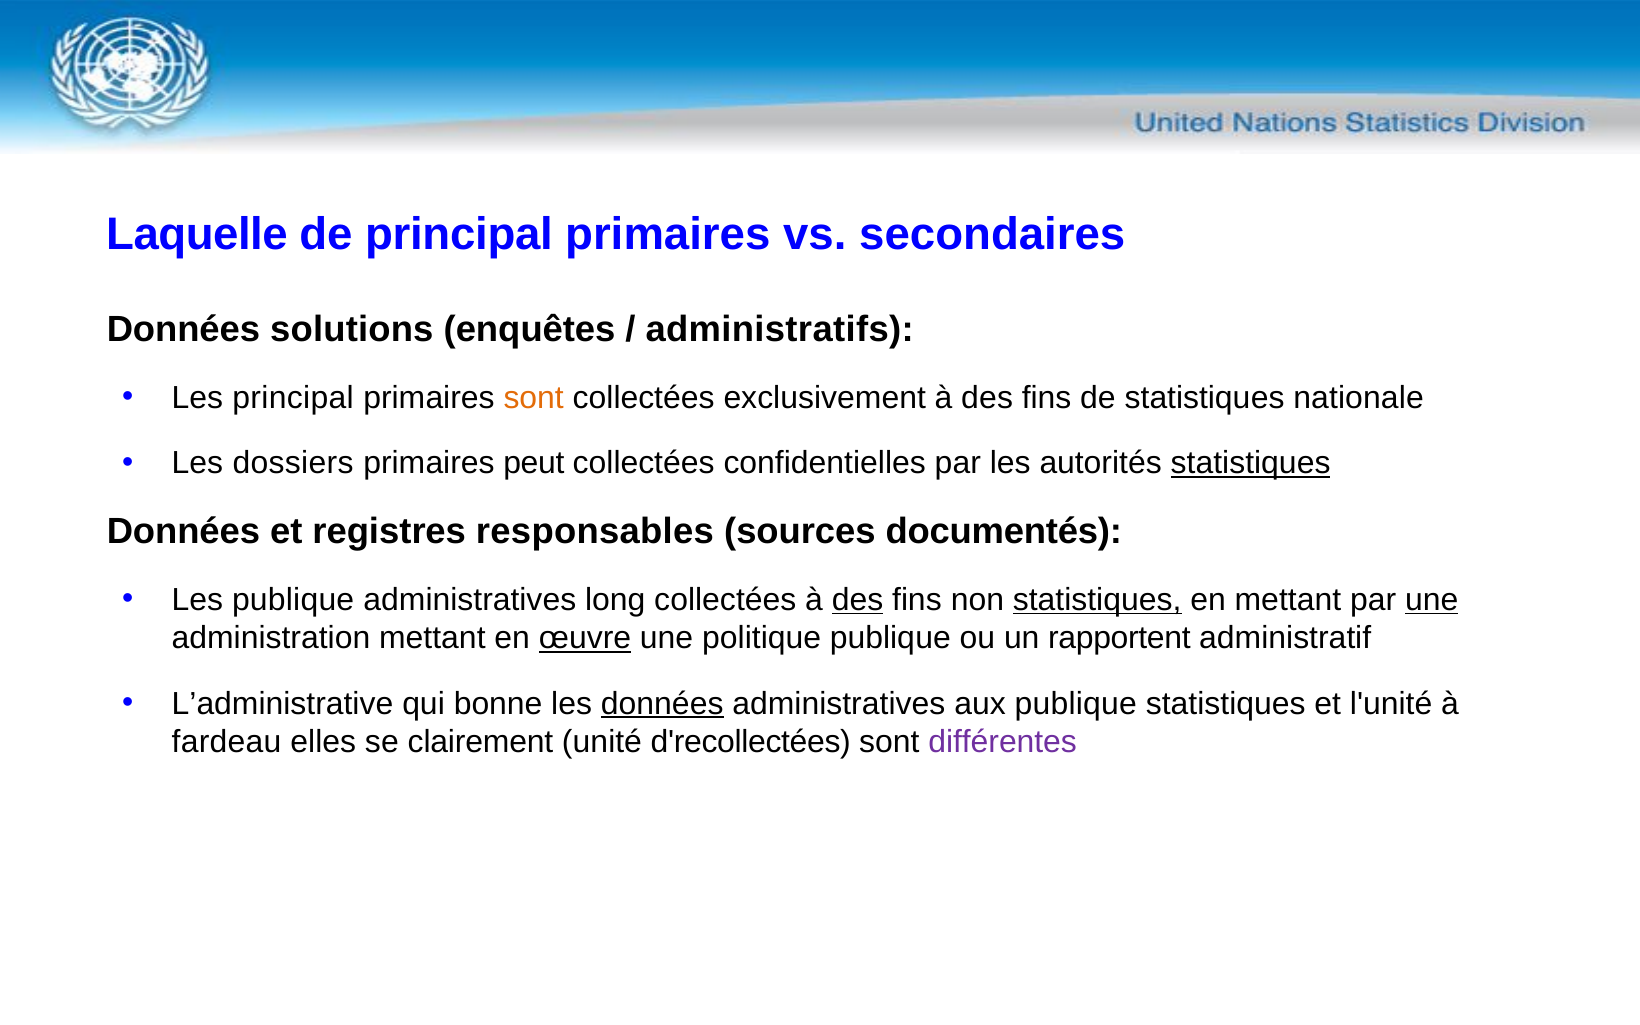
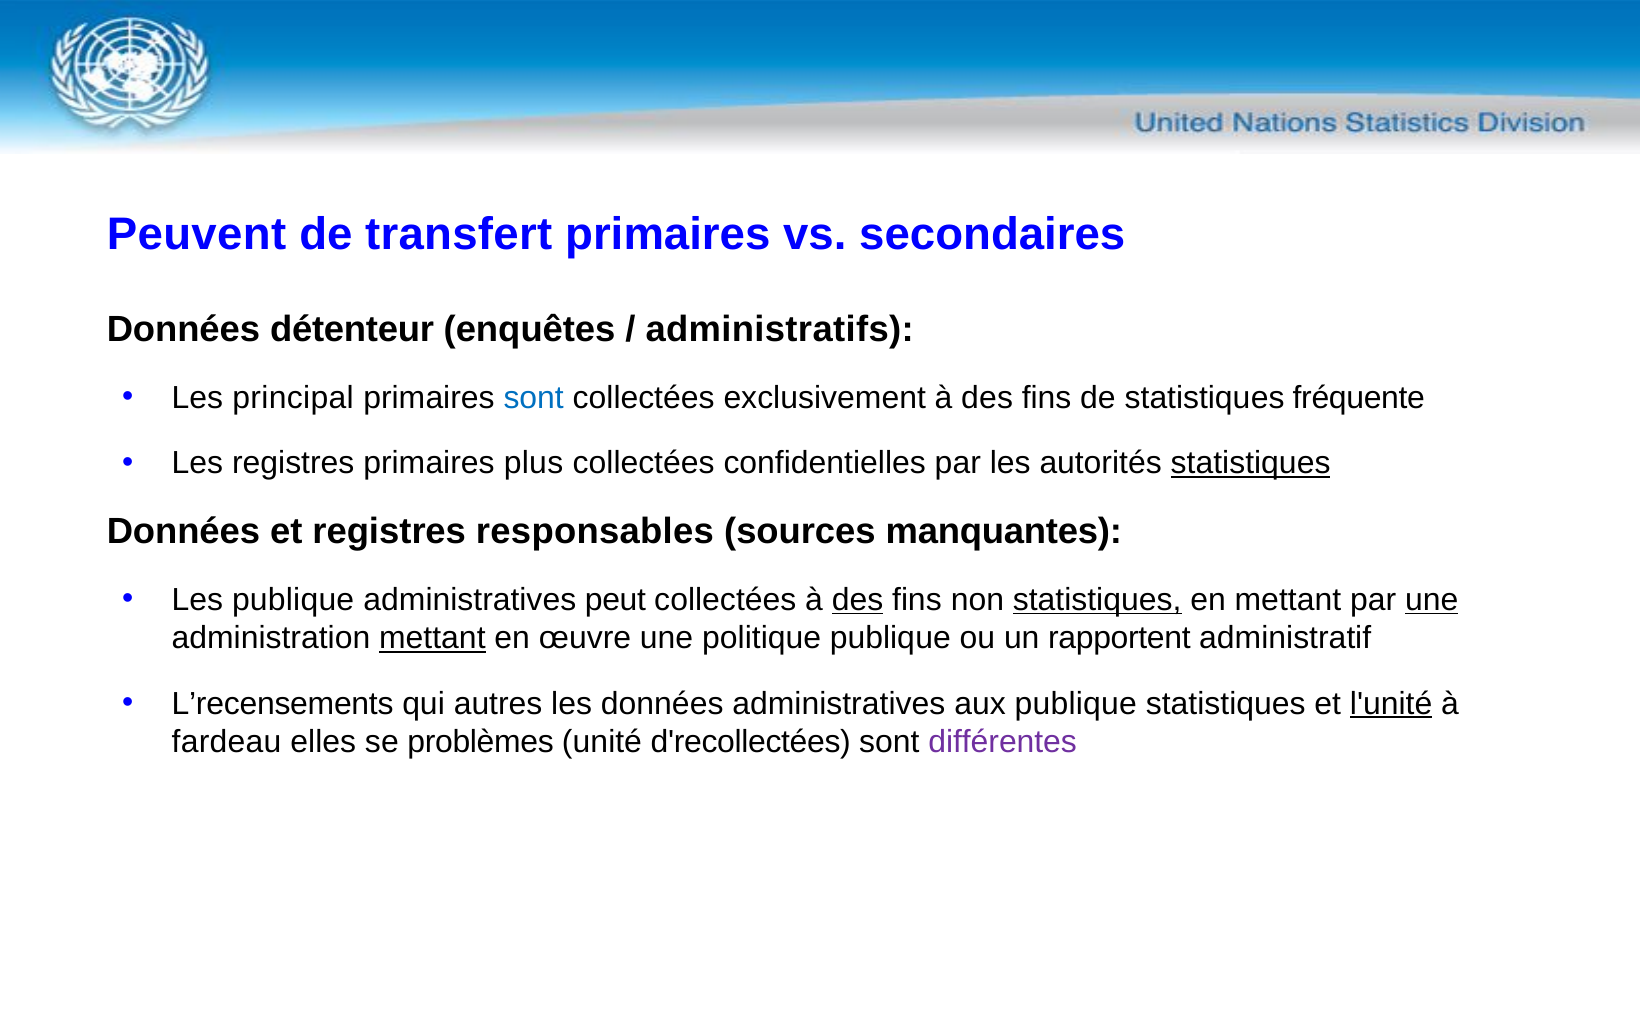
Laquelle: Laquelle -> Peuvent (197, 235)
de principal: principal -> transfert (459, 235)
solutions: solutions -> détenteur (352, 330)
sont colour: orange -> blue (534, 398)
nationale: nationale -> fréquente (1359, 398)
Les dossiers: dossiers -> registres (293, 463)
peut: peut -> plus (533, 463)
documentés: documentés -> manquantes (1004, 532)
long: long -> peut (615, 600)
mettant underline: none -> present (432, 638)
œuvre underline: present -> none (585, 638)
L’administrative: L’administrative -> L’recensements (283, 704)
bonne: bonne -> autres (498, 704)
données underline: present -> none (662, 704)
l'unité underline: none -> present (1391, 704)
clairement: clairement -> problèmes (481, 742)
